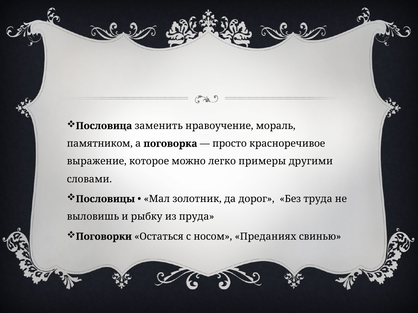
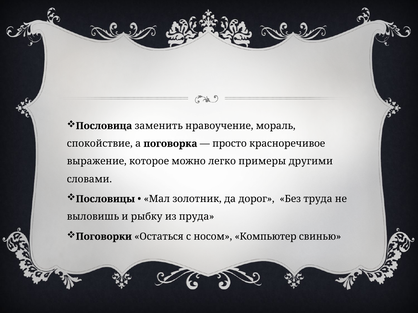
памятником: памятником -> спокойствие (100, 144)
Преданиях: Преданиях -> Компьютер (266, 237)
